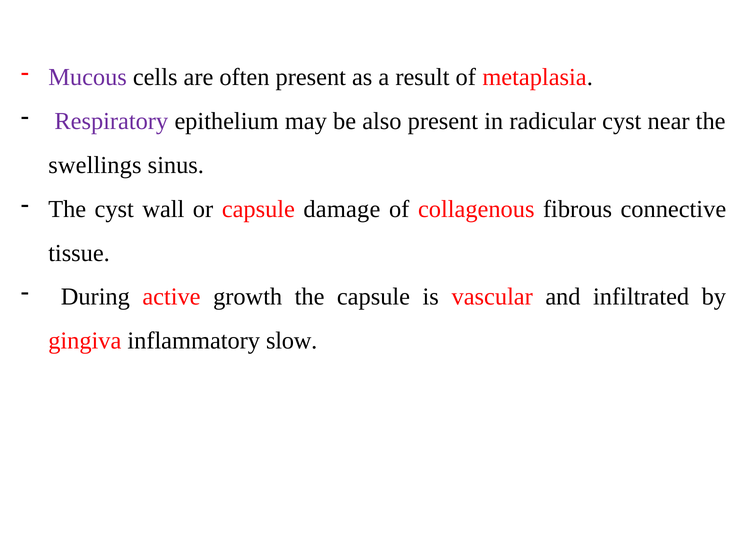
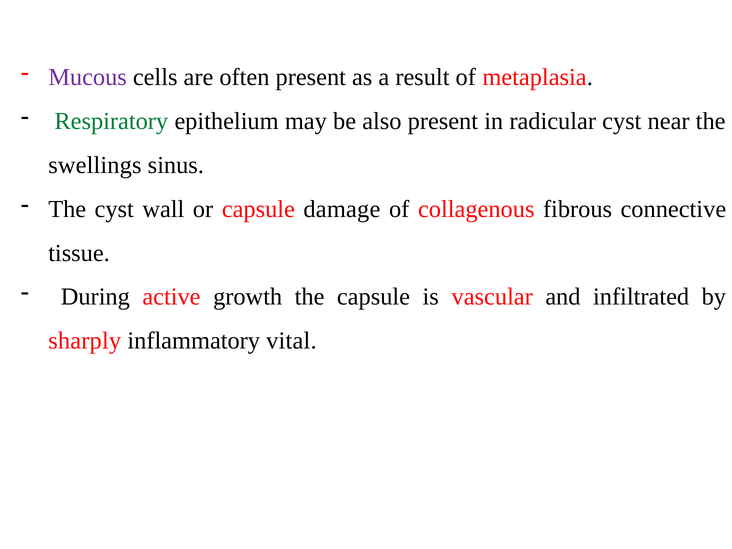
Respiratory colour: purple -> green (111, 121)
gingiva: gingiva -> sharply (85, 341)
slow: slow -> vital (291, 341)
